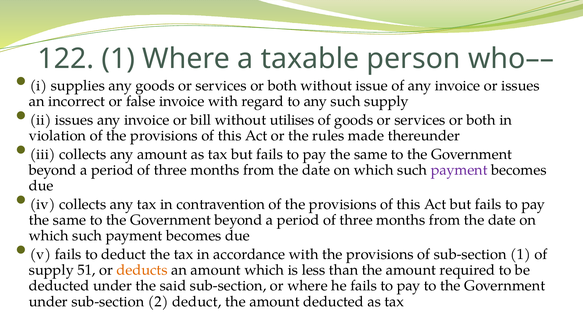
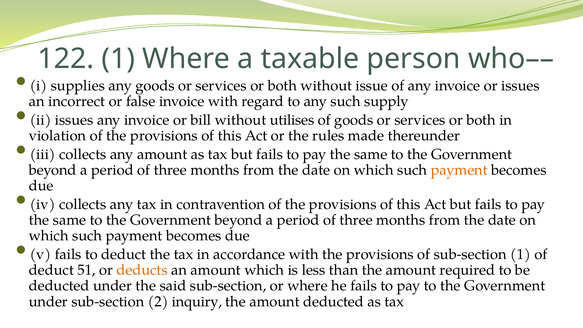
payment colour: purple -> orange (459, 170)
supply: supply -> deduct (51, 270)
2 deduct: deduct -> inquiry (197, 302)
